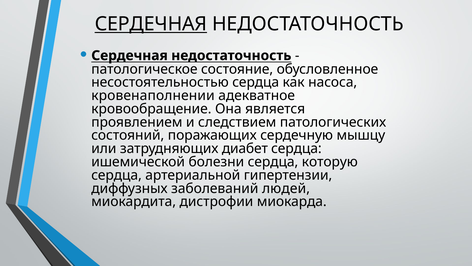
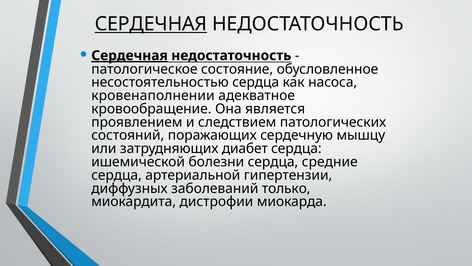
Сердечная underline: none -> present (130, 55)
которую: которую -> средние (330, 162)
людей: людей -> только (286, 188)
